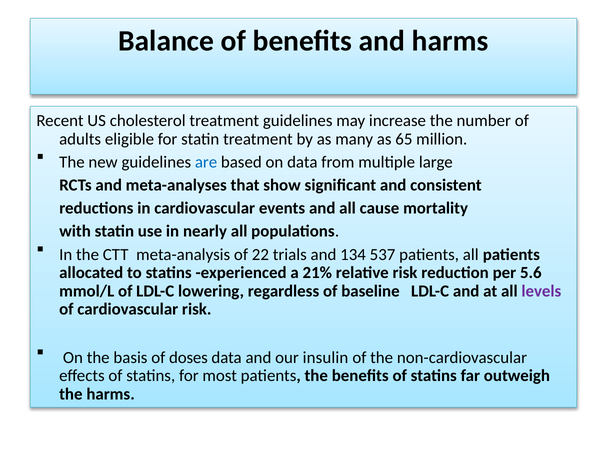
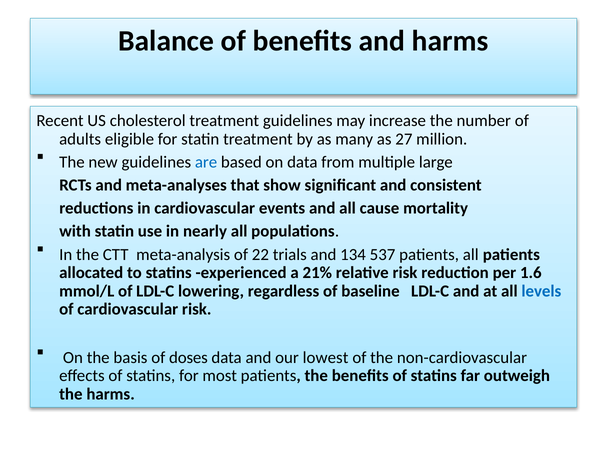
65: 65 -> 27 (404, 139)
5.6: 5.6 -> 1.6 (531, 272)
levels colour: purple -> blue (541, 290)
insulin: insulin -> lowest (326, 357)
